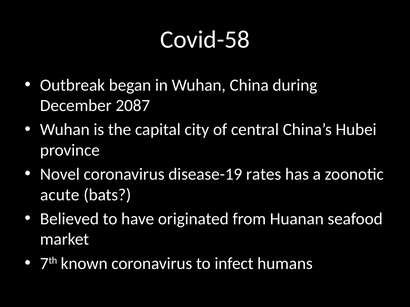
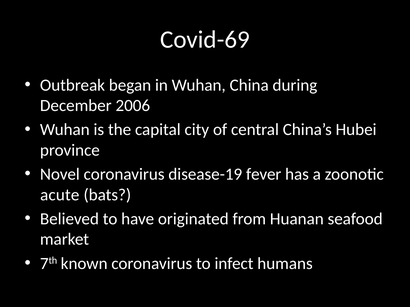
Covid-58: Covid-58 -> Covid-69 (205, 40)
2087: 2087 -> 2006 (133, 106)
rates: rates -> fever (264, 175)
